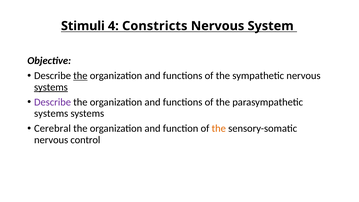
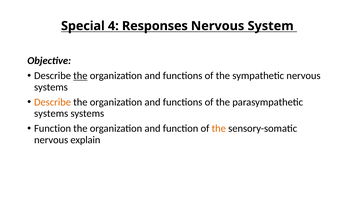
Stimuli: Stimuli -> Special (83, 26)
Constricts: Constricts -> Responses (155, 26)
systems underline: present -> none (51, 87)
Describe colour: purple -> orange (53, 102)
Cerebral: Cerebral -> Function (53, 128)
control: control -> explain (85, 140)
